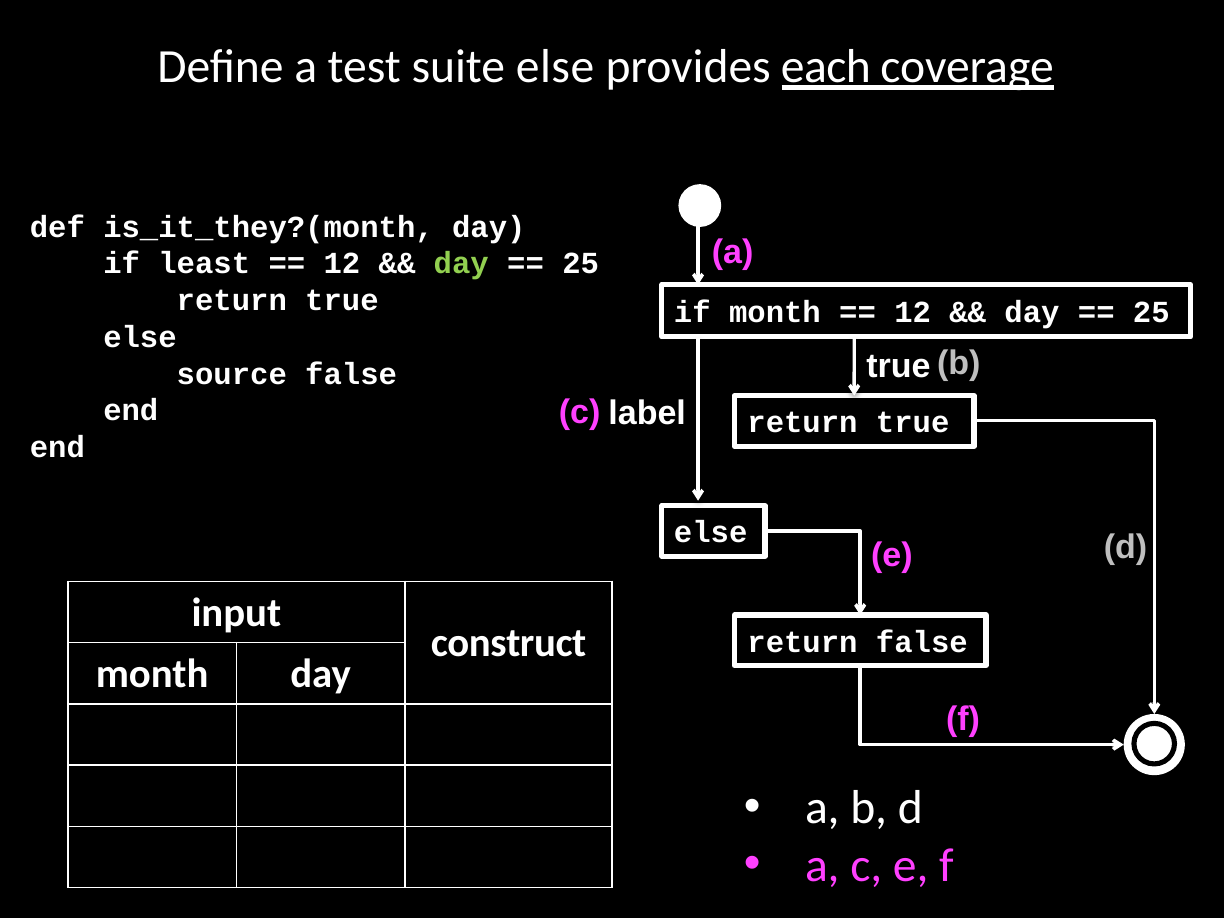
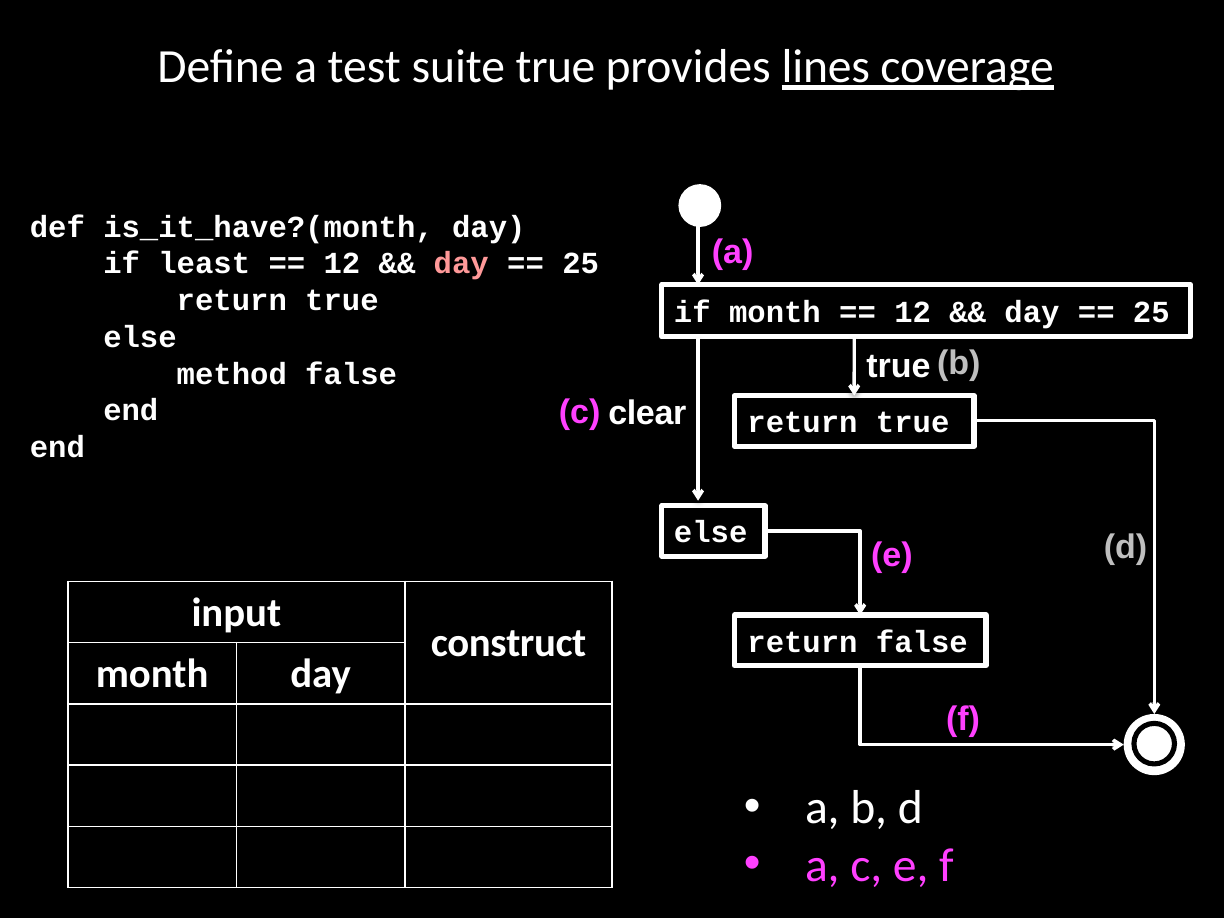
suite else: else -> true (556, 67)
each: each -> lines (826, 67)
is_it_they?(month: is_it_they?(month -> is_it_have?(month (269, 227)
day colour: light green -> pink (461, 264)
source: source -> method (232, 374)
label: label -> clear (647, 413)
